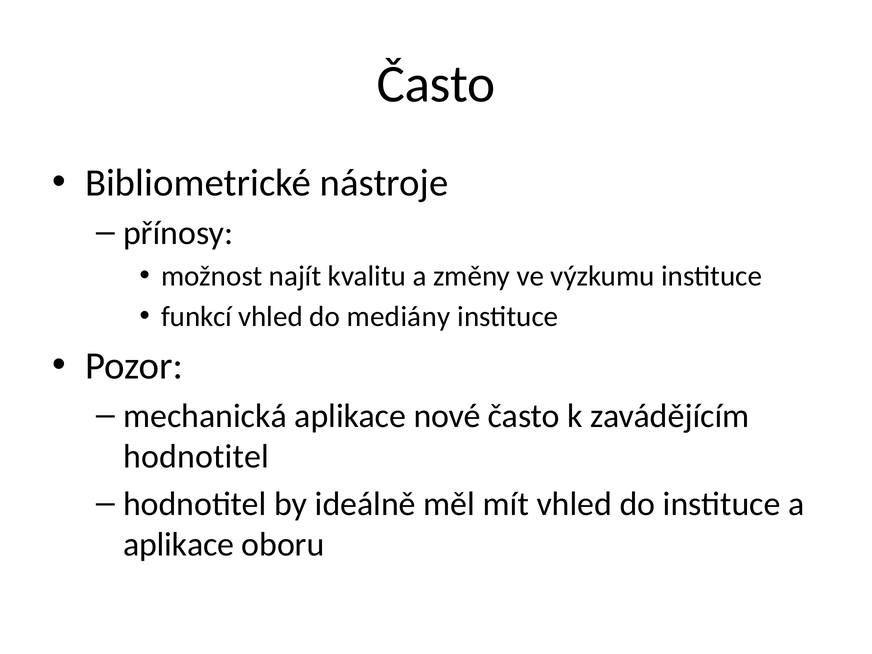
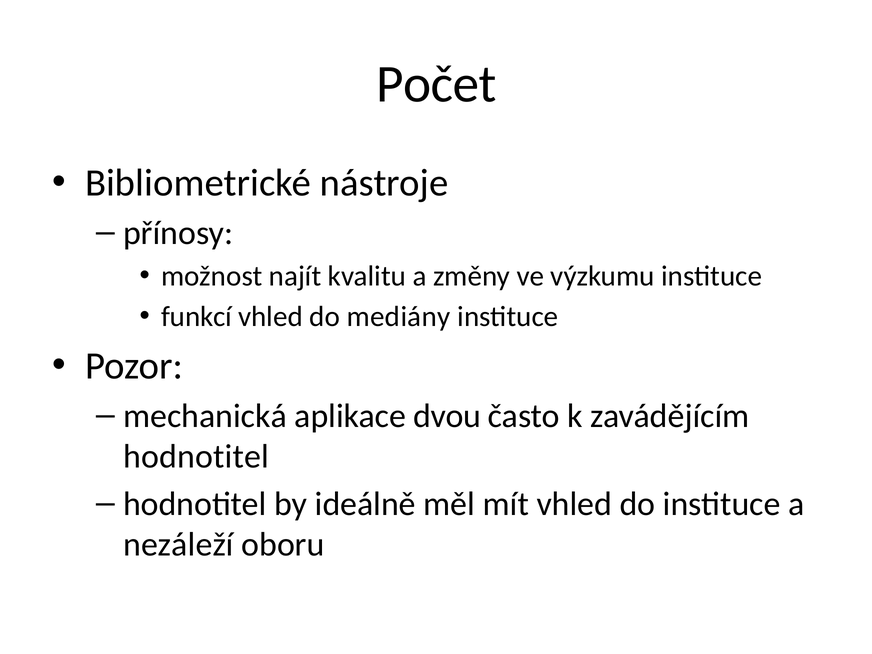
Často: Často -> Počet (436, 84)
nové: nové -> dvou (447, 416)
aplikace: aplikace -> nezáleží (178, 545)
